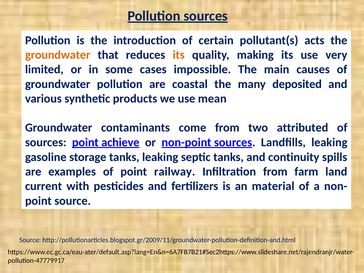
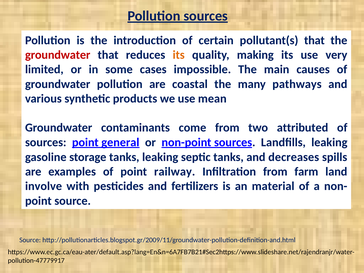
pollutant(s acts: acts -> that (314, 40)
groundwater colour: orange -> red (58, 55)
deposited: deposited -> pathways (297, 84)
achieve: achieve -> general (120, 142)
continuity: continuity -> decreases (294, 157)
current: current -> involve (44, 186)
